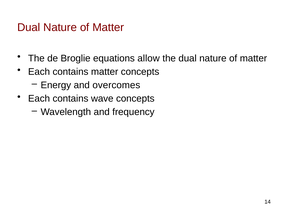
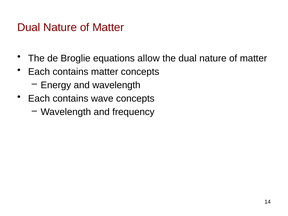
and overcomes: overcomes -> wavelength (116, 85)
